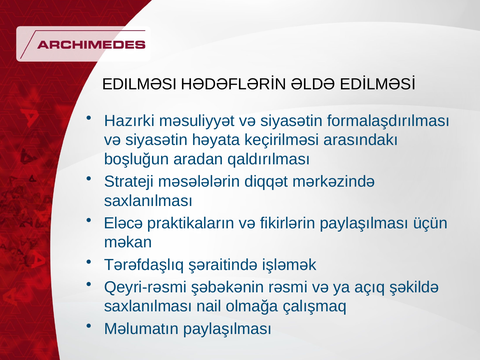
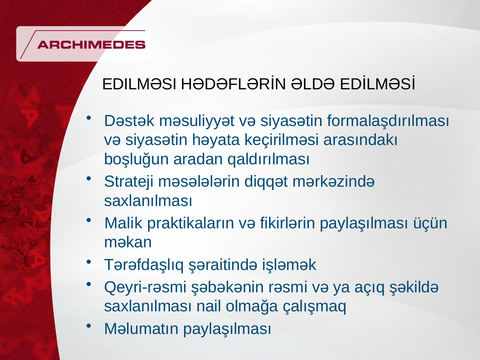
Hazırki: Hazırki -> Dəstək (129, 121)
Eləcə: Eləcə -> Malik (123, 223)
